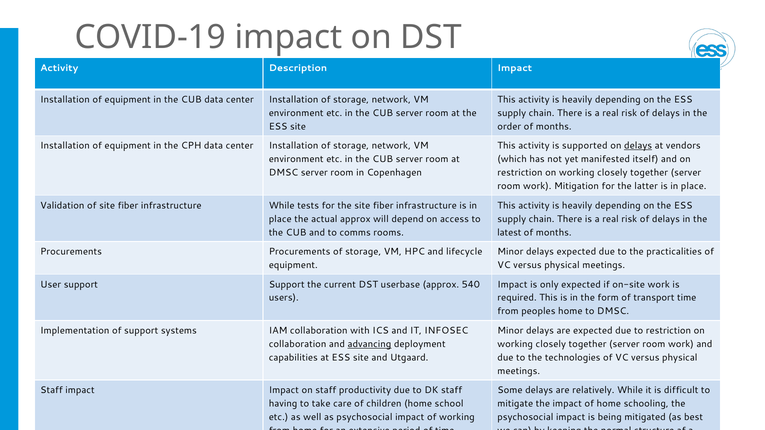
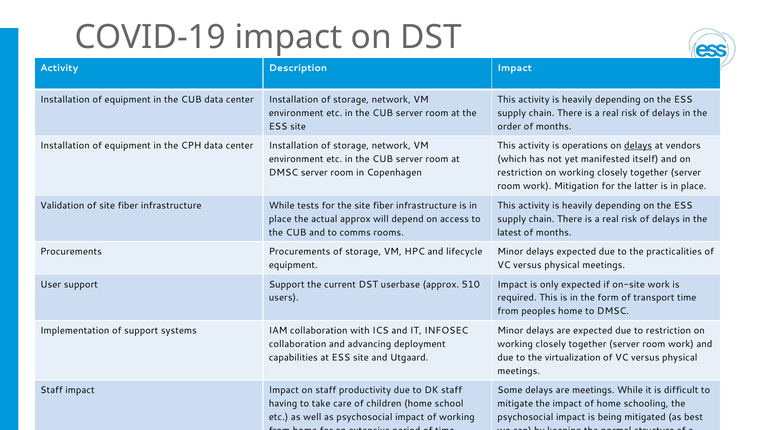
supported: supported -> operations (585, 146)
540: 540 -> 510 (471, 285)
advancing underline: present -> none (369, 344)
technologies: technologies -> virtualization (573, 358)
are relatively: relatively -> meetings (593, 390)
